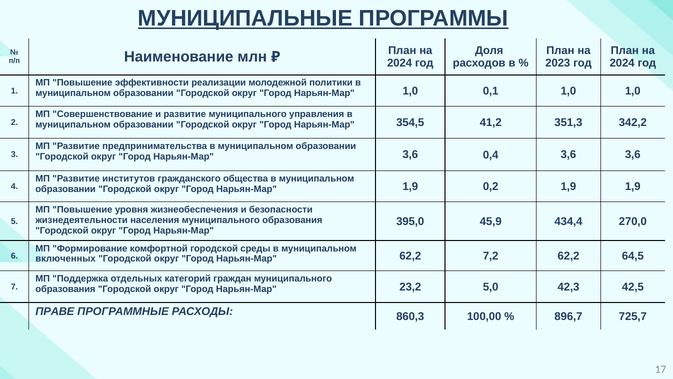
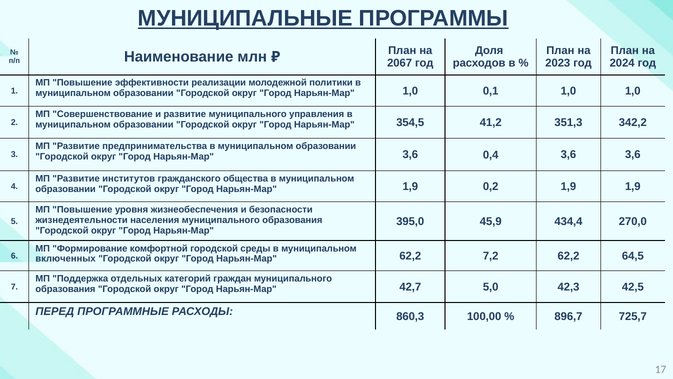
2024: 2024 -> 2067 (400, 63)
23,2: 23,2 -> 42,7 (410, 287)
ПРАВЕ: ПРАВЕ -> ПЕРЕД (55, 311)
